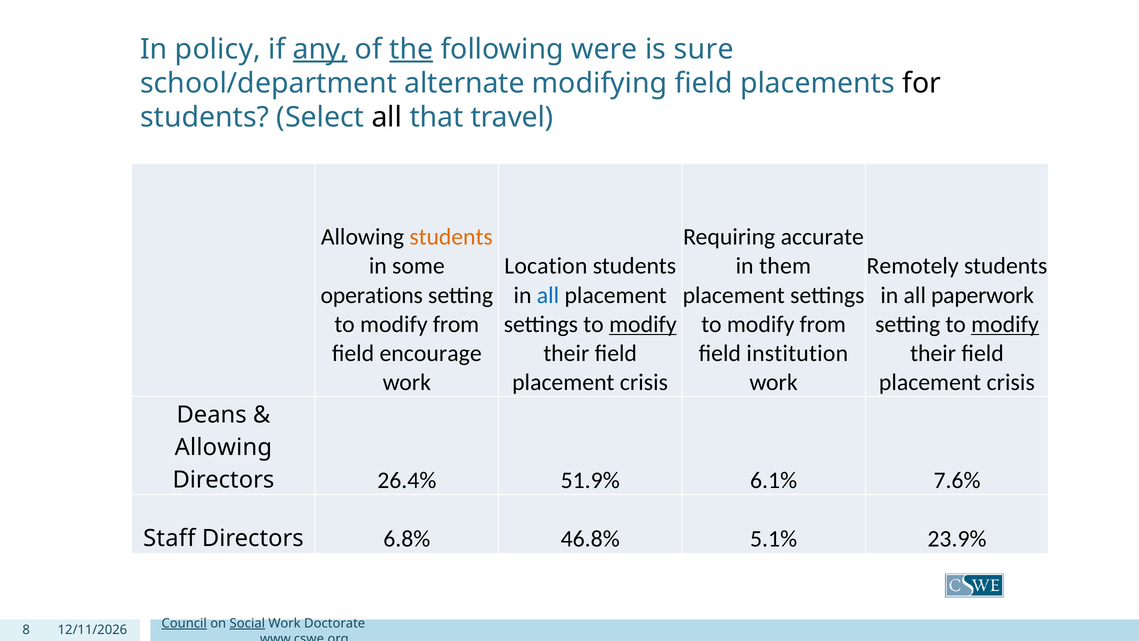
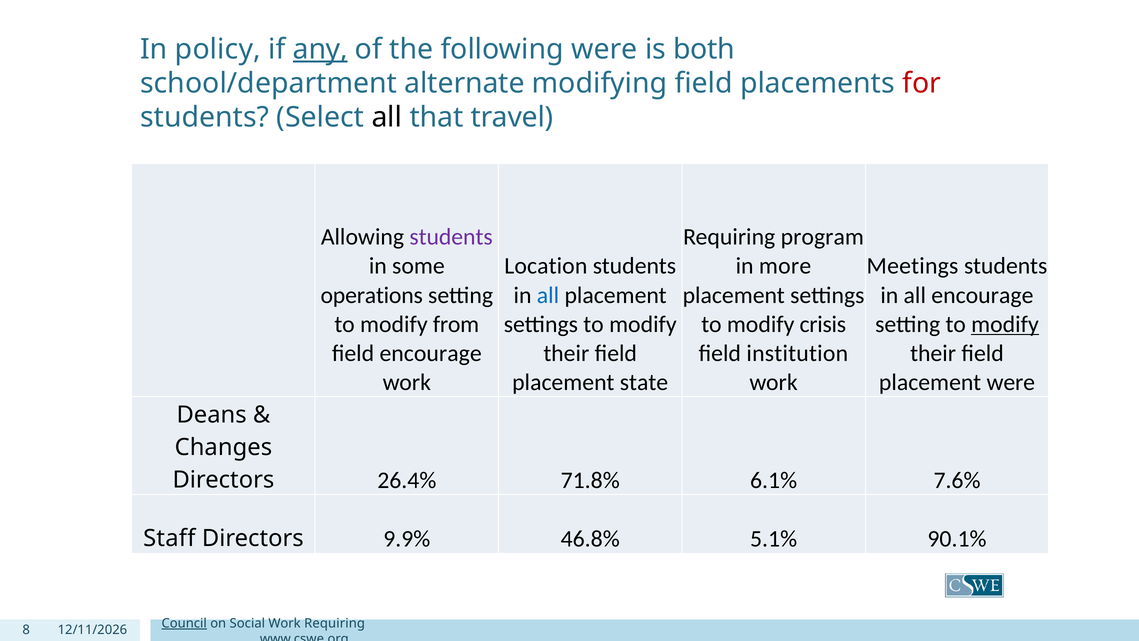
the underline: present -> none (411, 49)
sure: sure -> both (704, 49)
for colour: black -> red (922, 83)
students colour: orange -> purple (451, 237)
accurate: accurate -> program (822, 237)
them: them -> more (785, 266)
Remotely: Remotely -> Meetings (913, 266)
all paperwork: paperwork -> encourage (982, 295)
modify underline: present -> none (643, 324)
from: from -> crisis (823, 324)
crisis: crisis -> state (644, 382)
crisis: crisis -> were (1011, 382)
Allowing: Allowing -> Changes (223, 447)
51.9%: 51.9% -> 71.8% (590, 480)
6.8%: 6.8% -> 9.9% (407, 539)
23.9%: 23.9% -> 90.1% (957, 539)
Social underline: present -> none (247, 623)
Work Doctorate: Doctorate -> Requiring (335, 623)
